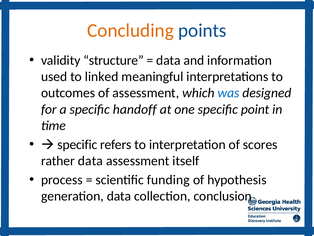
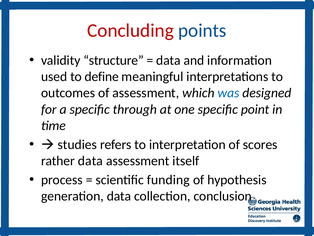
Concluding colour: orange -> red (131, 30)
linked: linked -> define (102, 77)
handoff: handoff -> through (135, 109)
specific: specific -> studies (77, 144)
